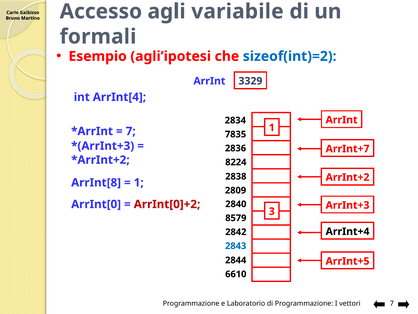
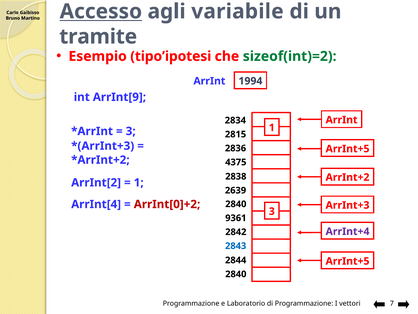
Accesso underline: none -> present (101, 11)
formali: formali -> tramite (98, 37)
agli’ipotesi: agli’ipotesi -> tipo’ipotesi (171, 56)
sizeof(int)=2 colour: blue -> green (290, 56)
3329: 3329 -> 1994 (250, 81)
ArrInt[4: ArrInt[4 -> ArrInt[9 (119, 97)
7: 7 -> 3 (131, 131)
7835: 7835 -> 2815 (236, 134)
ArrInt+7: ArrInt+7 -> ArrInt+5 (348, 149)
8224: 8224 -> 4375 (236, 162)
ArrInt[8: ArrInt[8 -> ArrInt[2 (96, 182)
2809: 2809 -> 2639 (236, 190)
ArrInt[0: ArrInt[0 -> ArrInt[4 (96, 204)
8579: 8579 -> 9361 (236, 218)
ArrInt+4 colour: black -> purple (348, 231)
6610: 6610 -> 2840 (236, 274)
